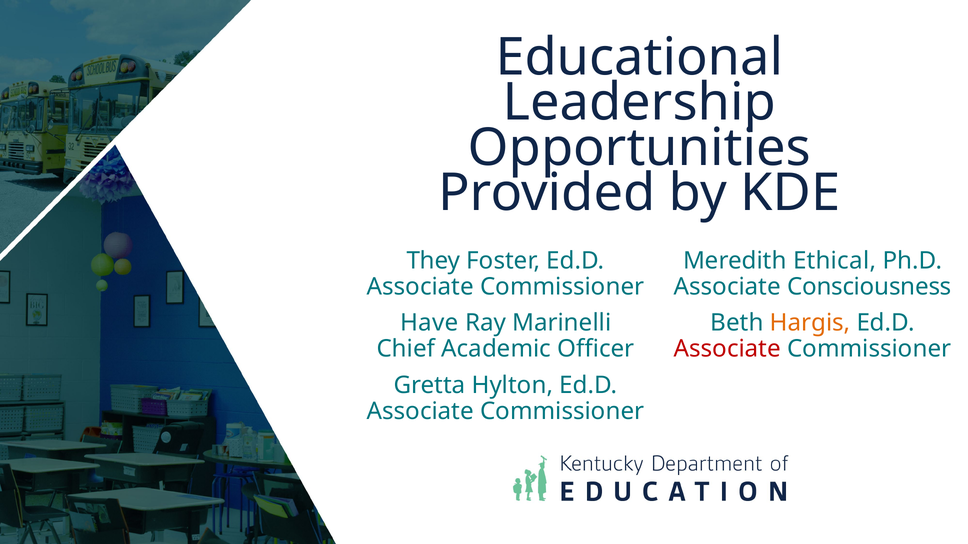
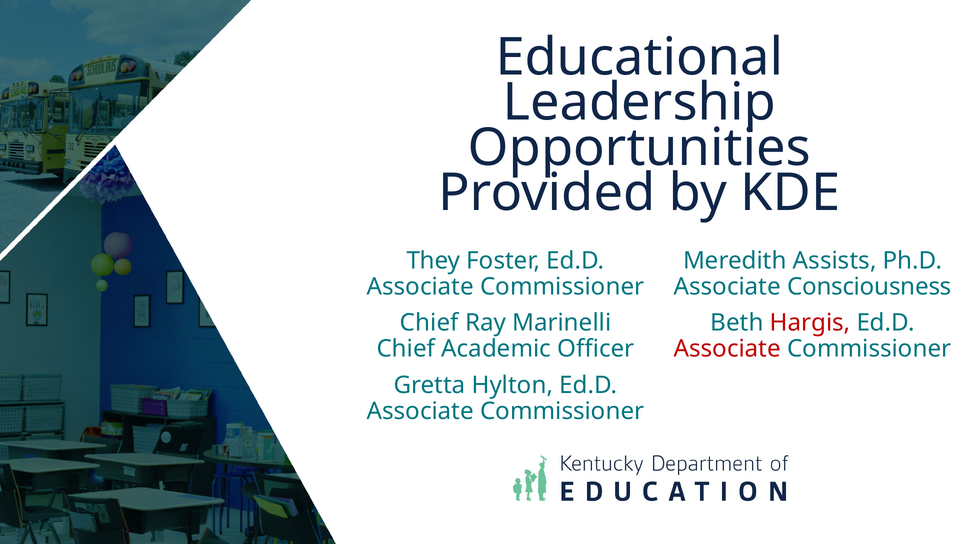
Ethical: Ethical -> Assists (835, 261)
Have: Have -> Chief (429, 323)
Hargis colour: orange -> red (810, 323)
